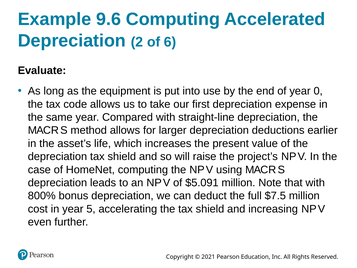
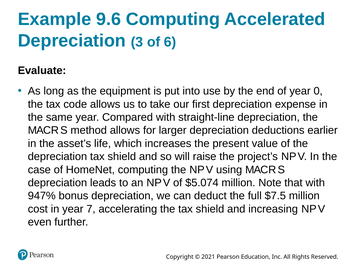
2: 2 -> 3 (137, 42)
$5.091: $5.091 -> $5.074 (202, 183)
800%: 800% -> 947% (42, 196)
5: 5 -> 7 (91, 209)
